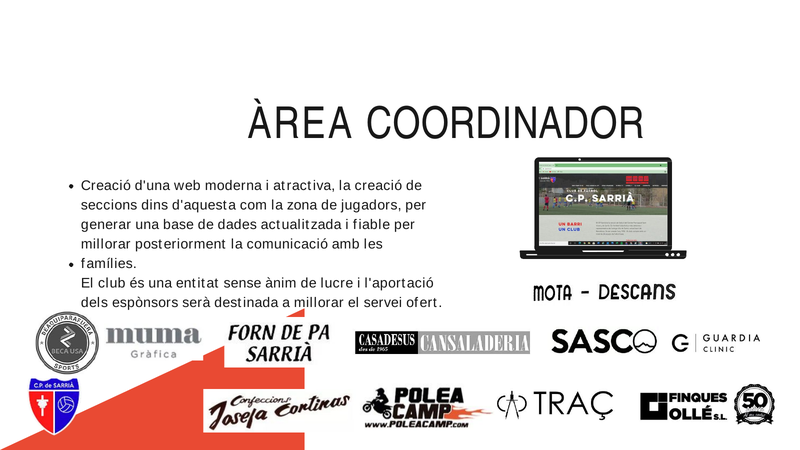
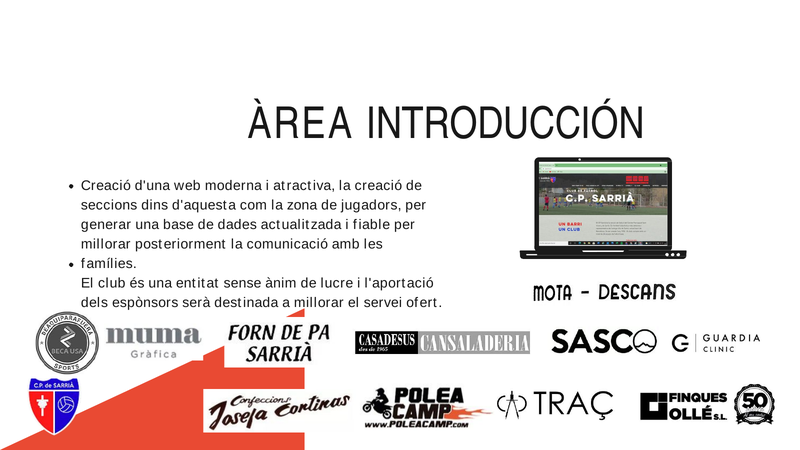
COORDINADOR: COORDINADOR -> INTRODUCCIÓN (505, 124)
